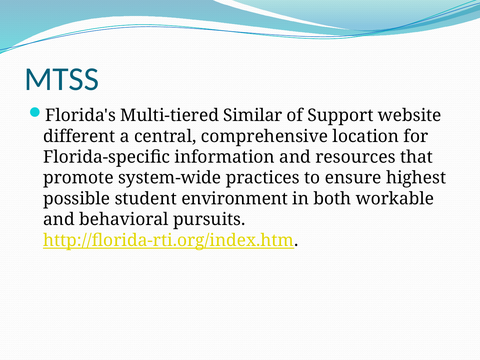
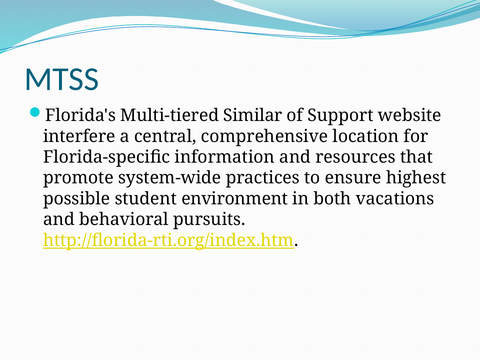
different: different -> interfere (79, 136)
workable: workable -> vacations (395, 199)
